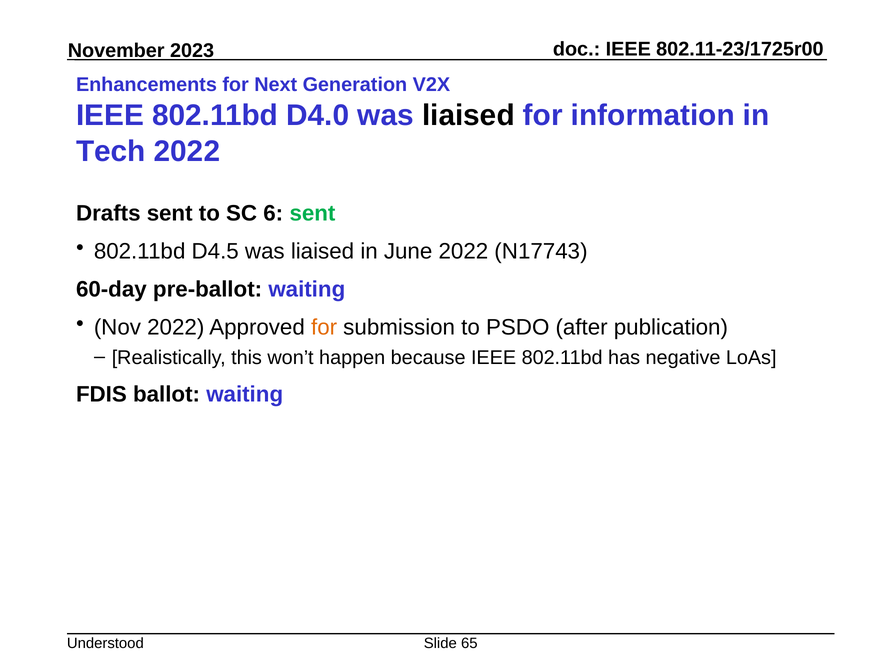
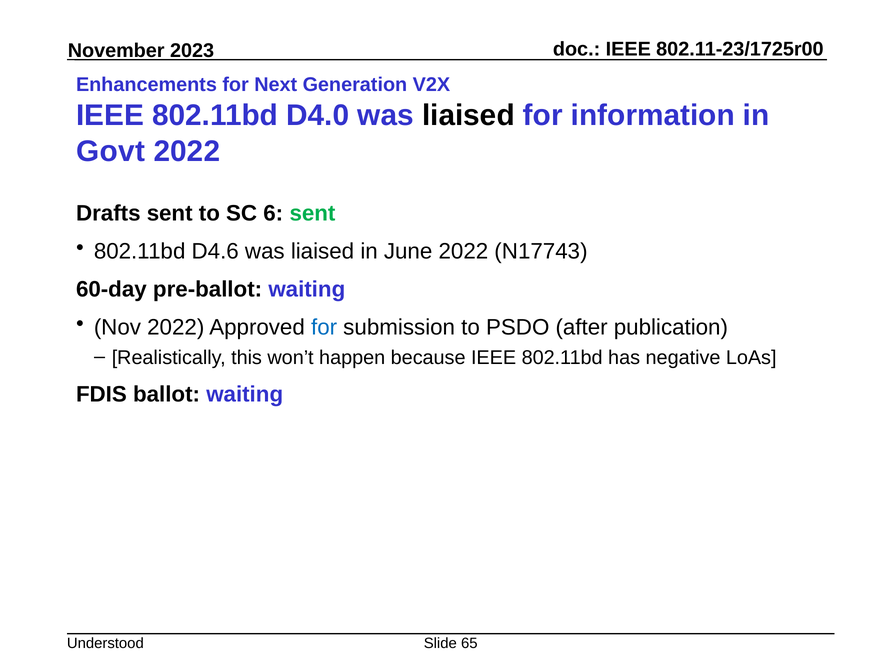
Tech: Tech -> Govt (111, 151)
D4.5: D4.5 -> D4.6 (215, 251)
for colour: orange -> blue (324, 327)
